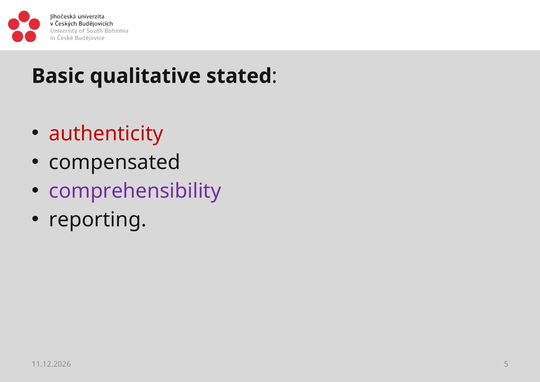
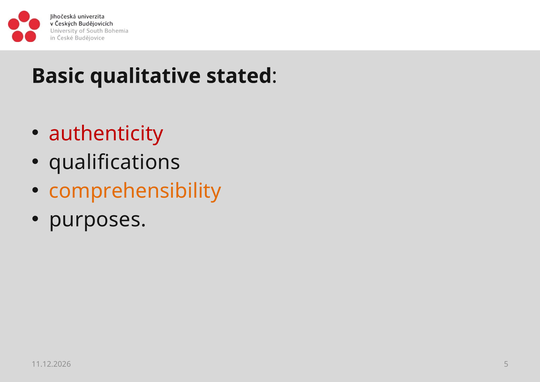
compensated: compensated -> qualifications (115, 162)
comprehensibility colour: purple -> orange (135, 191)
reporting: reporting -> purposes (98, 220)
